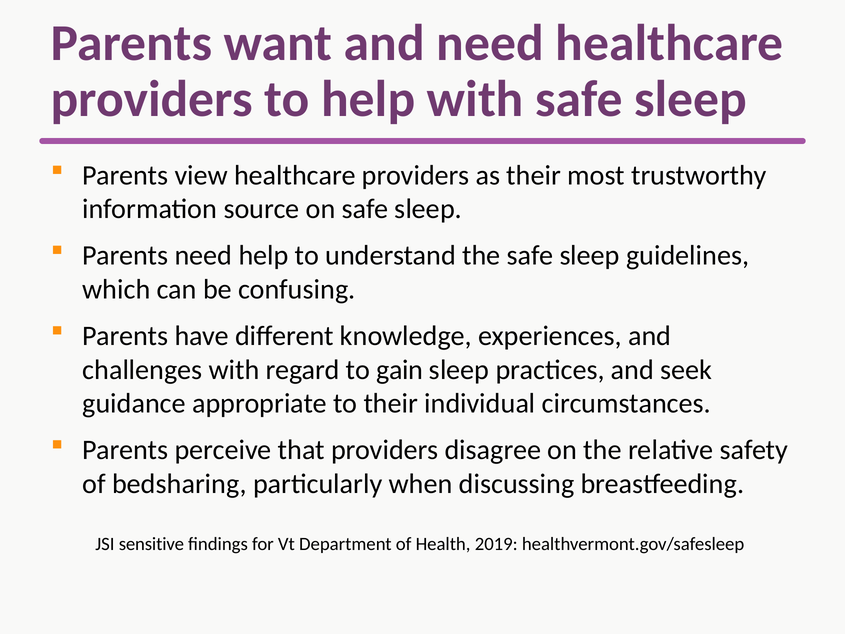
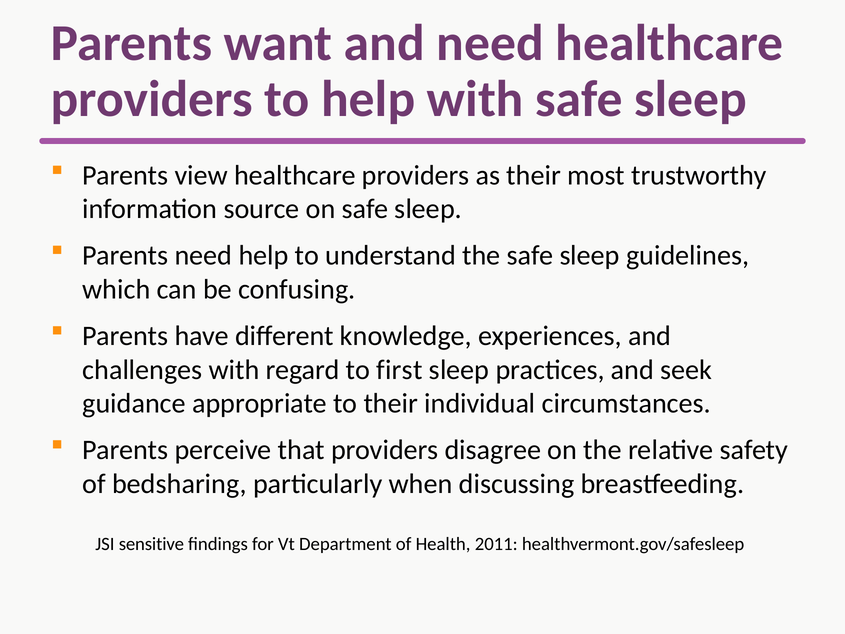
gain: gain -> first (399, 370)
2019: 2019 -> 2011 (496, 544)
